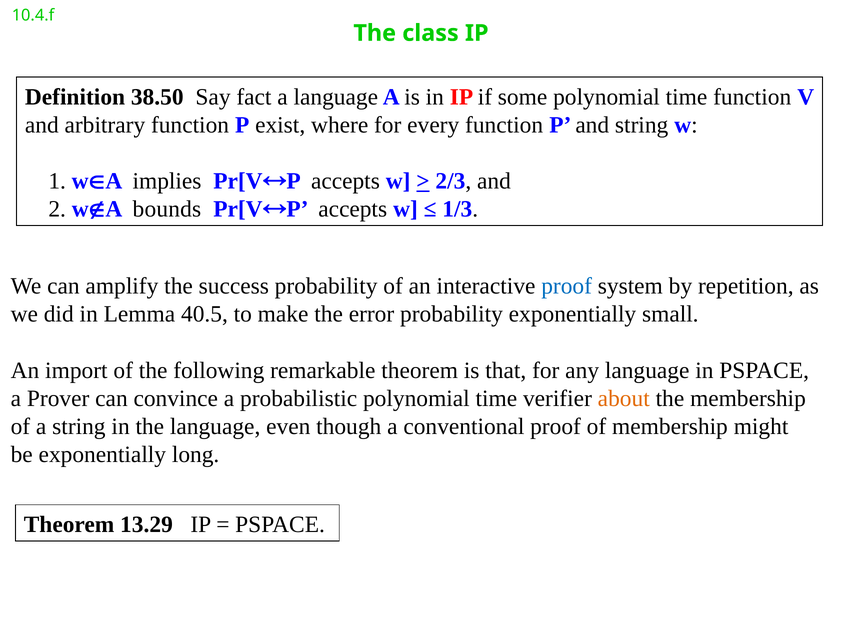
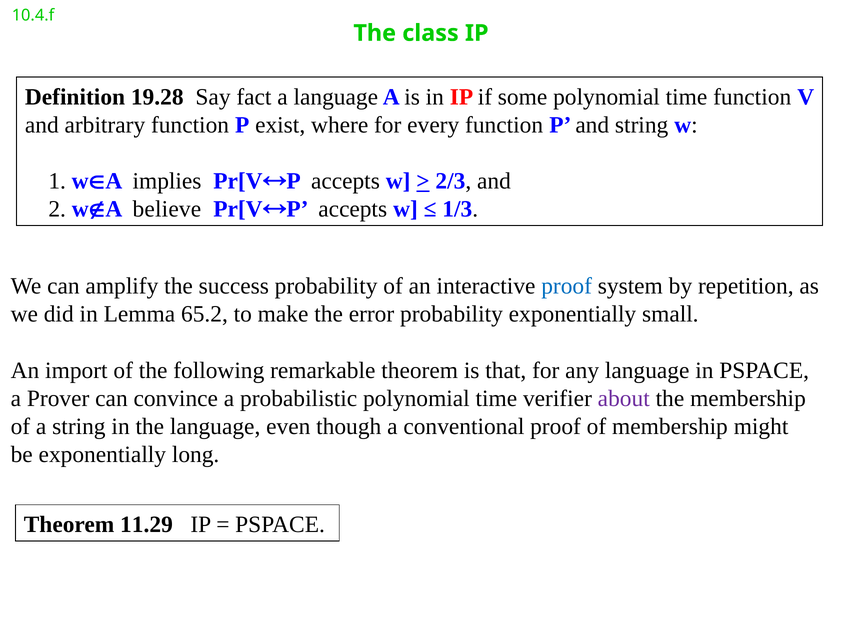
38.50: 38.50 -> 19.28 (157, 97)
bounds: bounds -> believe (167, 209)
40.5: 40.5 -> 65.2 (204, 315)
about colour: orange -> purple (624, 399)
13.29: 13.29 -> 11.29 (147, 525)
